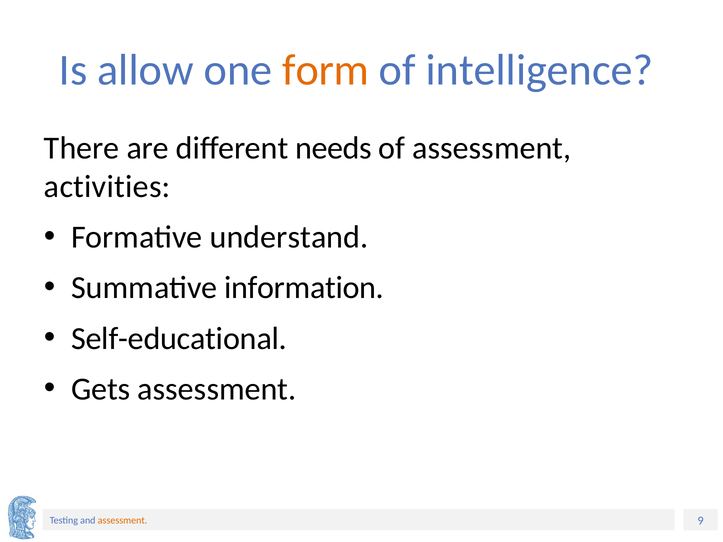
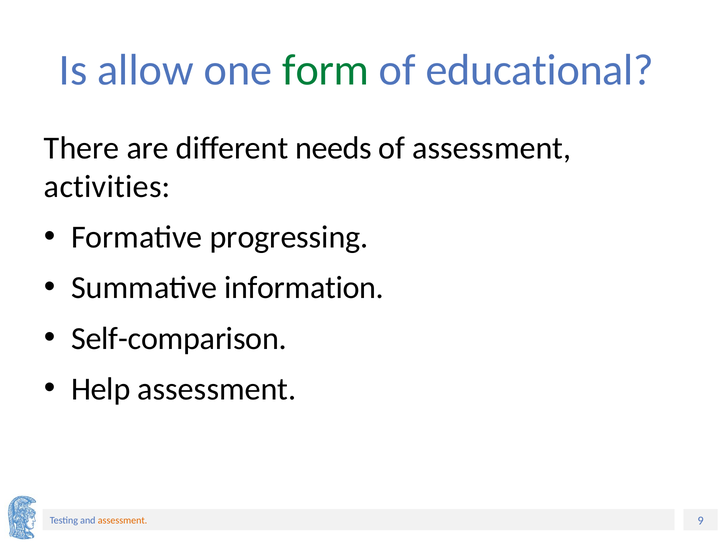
form colour: orange -> green (326, 70)
intelligence: intelligence -> educational (540, 70)
understand: understand -> progressing (289, 237)
Self-educational: Self-educational -> Self-comparison (179, 339)
Gets: Gets -> Help (101, 389)
